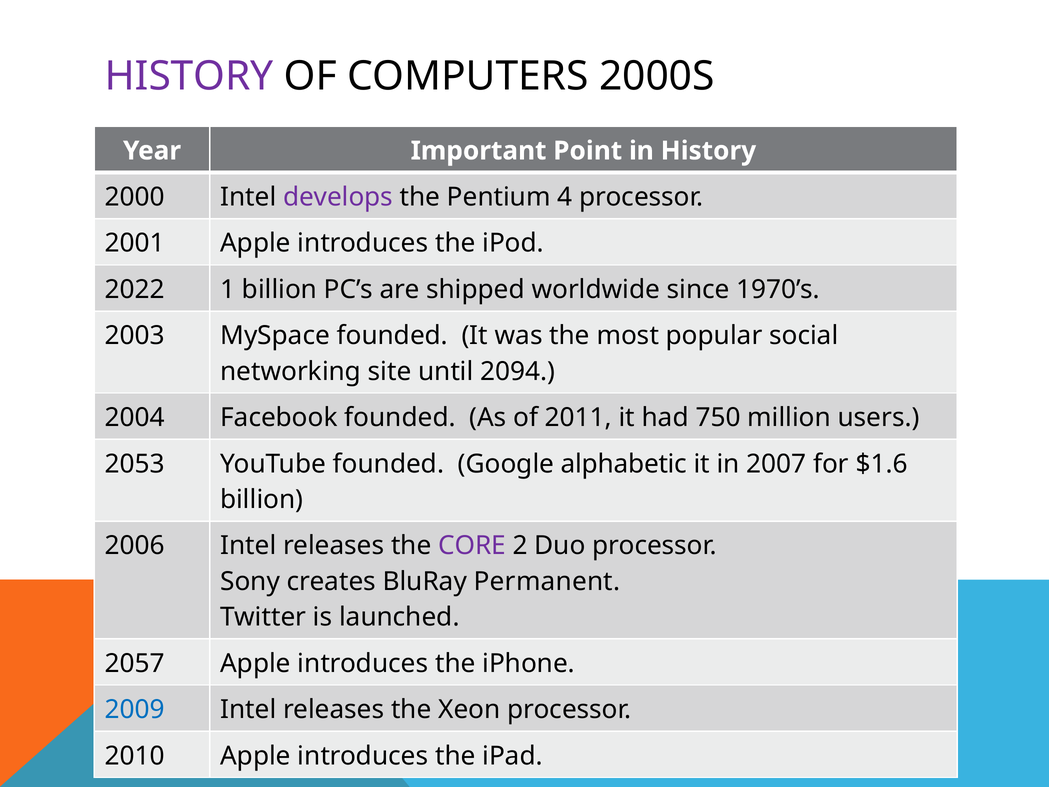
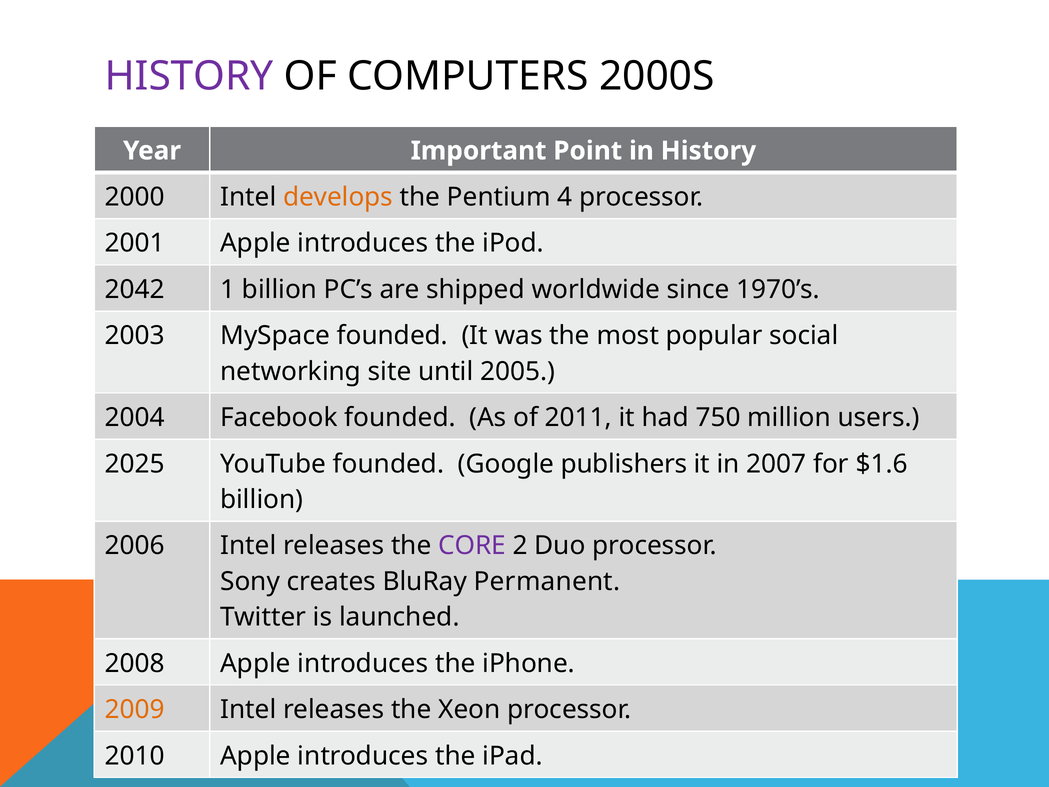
develops colour: purple -> orange (338, 197)
2022: 2022 -> 2042 (135, 289)
2094: 2094 -> 2005 (518, 371)
2053: 2053 -> 2025 (135, 464)
alphabetic: alphabetic -> publishers (624, 464)
2057: 2057 -> 2008 (135, 663)
2009 colour: blue -> orange (135, 709)
